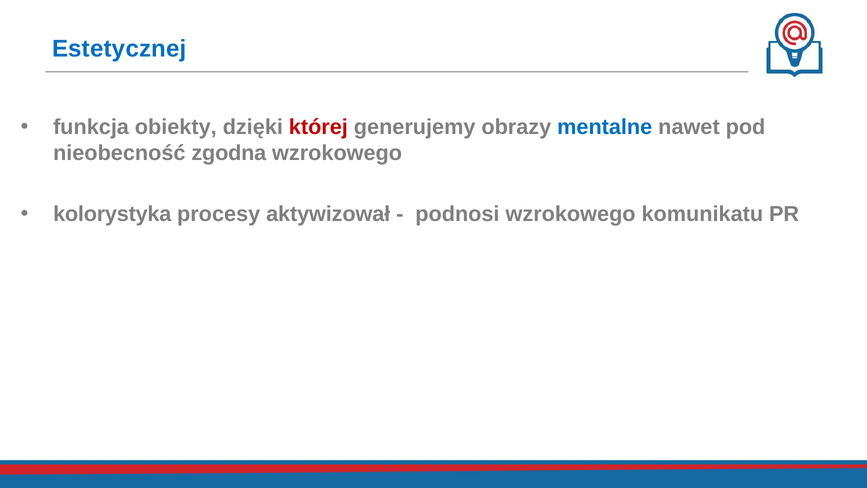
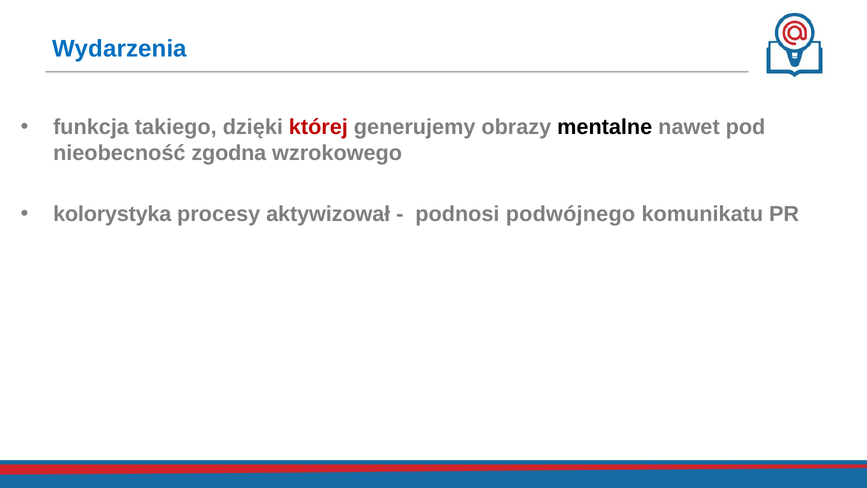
Estetycznej: Estetycznej -> Wydarzenia (119, 49)
obiekty: obiekty -> takiego (176, 127)
mentalne colour: blue -> black (605, 127)
podnosi wzrokowego: wzrokowego -> podwójnego (570, 214)
